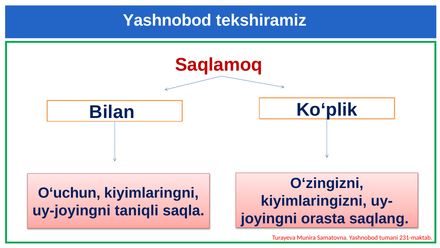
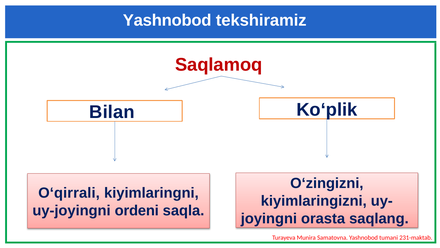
O‘uchun: O‘uchun -> O‘qirrali (69, 193)
taniqli: taniqli -> ordeni (137, 210)
